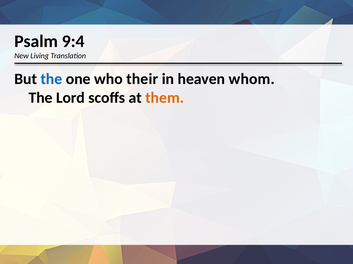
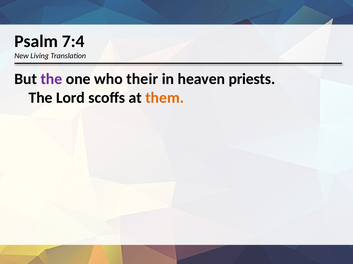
9:4: 9:4 -> 7:4 (73, 41)
the colour: blue -> purple (51, 79)
whom: whom -> priests (252, 79)
